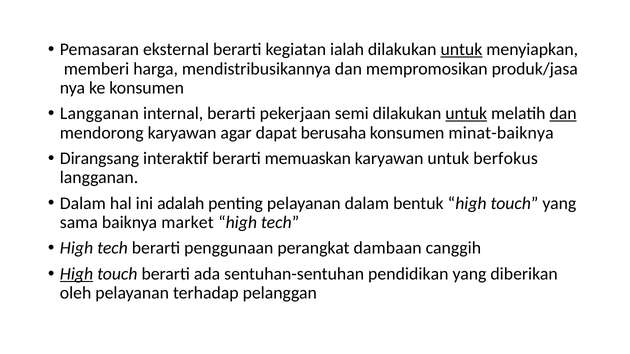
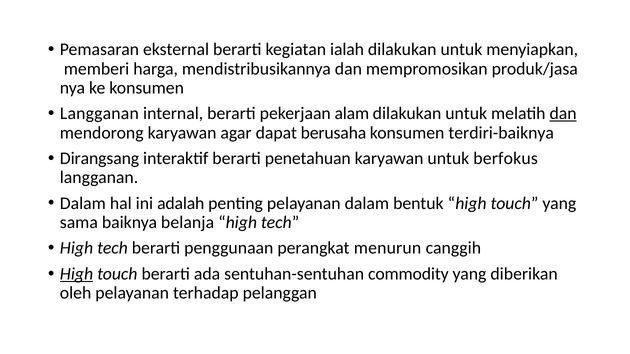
untuk underline: present -> none (461, 50)
semi: semi -> alam (352, 114)
untuk underline: present -> none (466, 114)
minat-baiknya: minat-baiknya -> terdiri-baiknya (501, 133)
memuaskan: memuaskan -> penetahuan (308, 159)
market: market -> belanja (188, 223)
dambaan: dambaan -> menurun (388, 248)
pendidikan: pendidikan -> commodity (408, 274)
